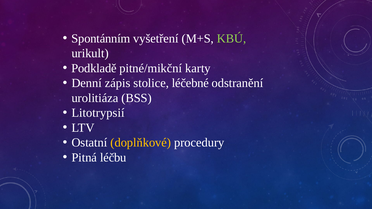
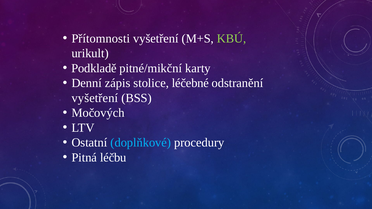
Spontánním: Spontánním -> Přítomnosti (101, 39)
urolitiáza: urolitiáza -> vyšetření (95, 98)
Litotrypsií: Litotrypsií -> Močových (98, 113)
doplňkové colour: yellow -> light blue (141, 143)
